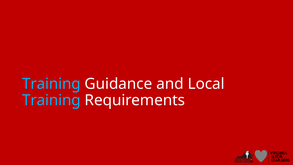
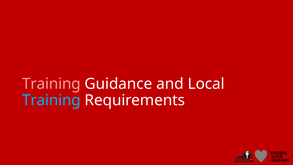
Training colour: light blue -> pink (51, 84)
